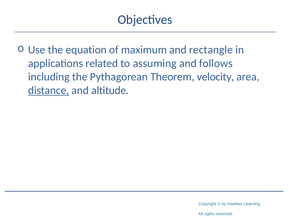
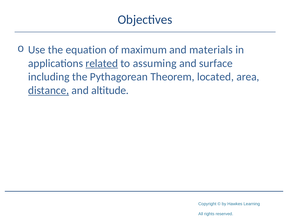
rectangle: rectangle -> materials (211, 50)
related underline: none -> present (102, 63)
follows: follows -> surface (216, 63)
velocity: velocity -> located (215, 77)
